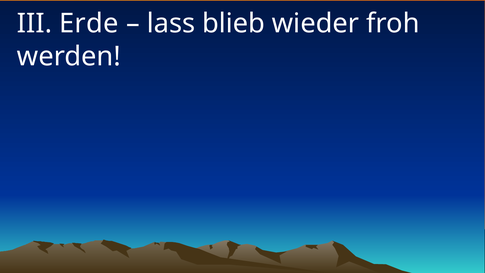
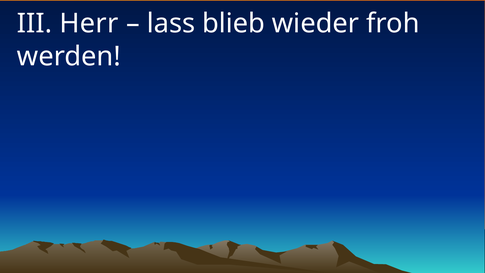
Erde: Erde -> Herr (89, 24)
